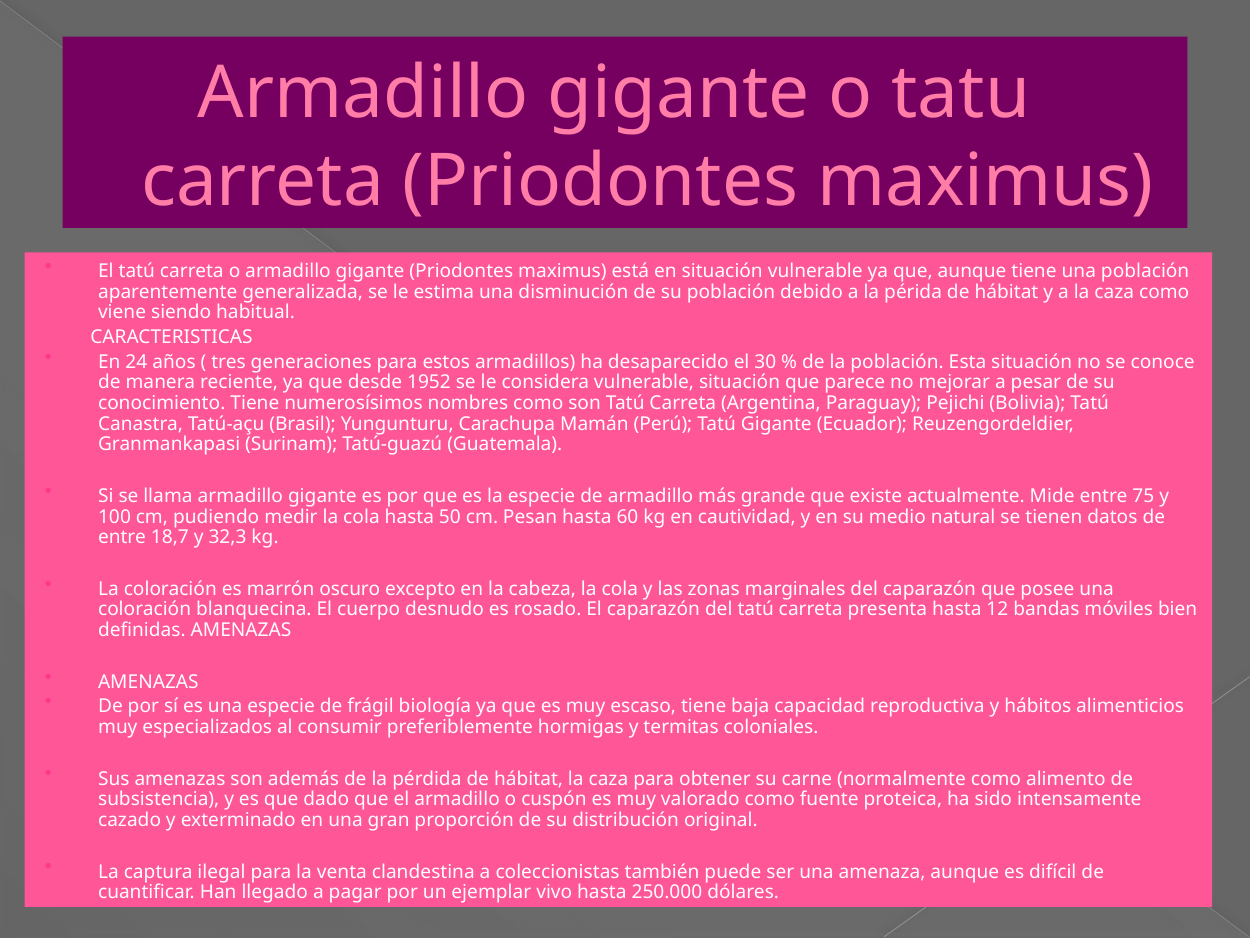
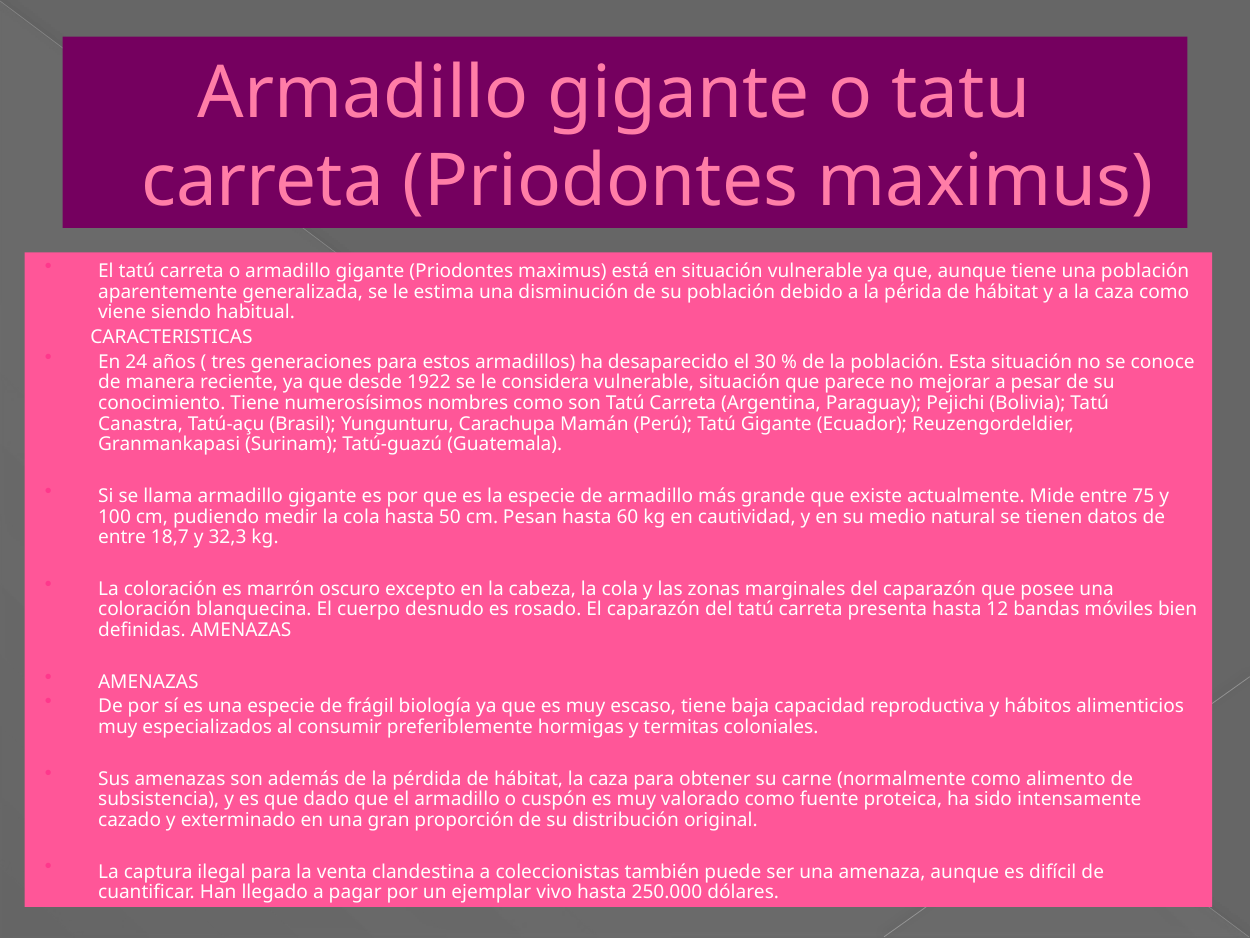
1952: 1952 -> 1922 (429, 382)
